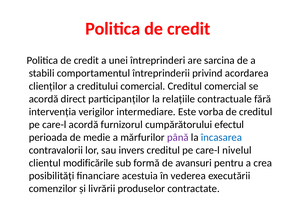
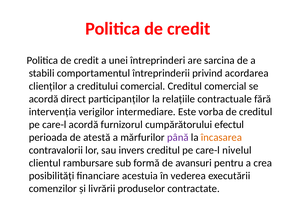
medie: medie -> atestă (97, 137)
încasarea colour: blue -> orange (221, 137)
modificările: modificările -> rambursare (88, 163)
